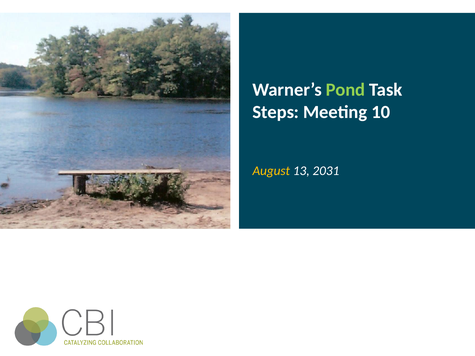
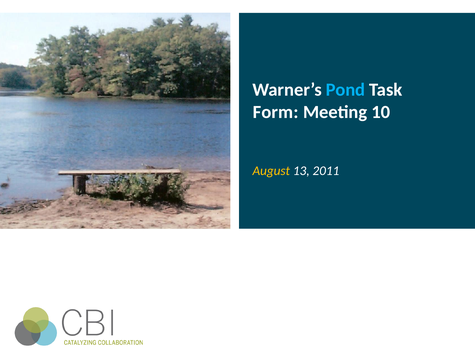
Pond colour: light green -> light blue (346, 90)
Steps: Steps -> Form (276, 112)
2031: 2031 -> 2011 (326, 171)
